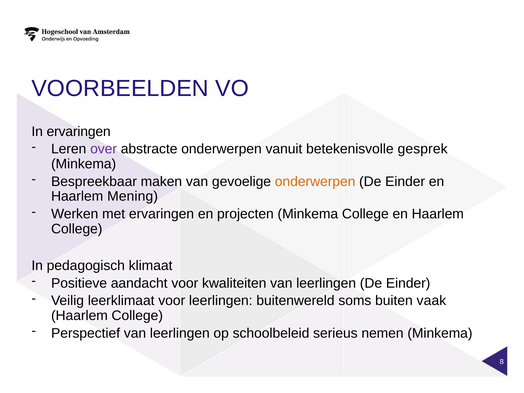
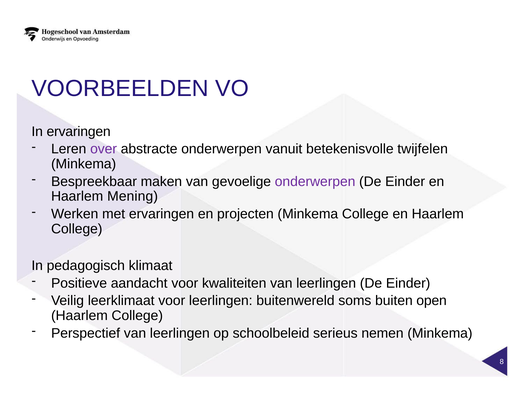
gesprek: gesprek -> twijfelen (423, 149)
onderwerpen colour: orange -> purple (315, 181)
vaak: vaak -> open (432, 301)
